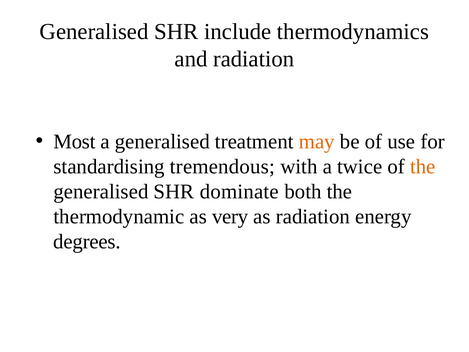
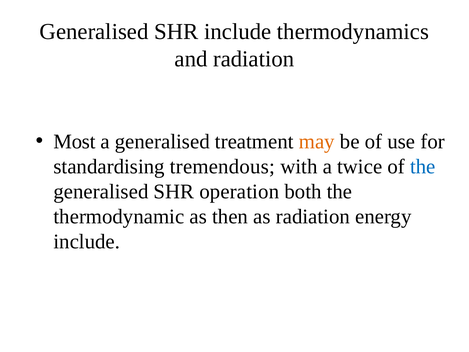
the colour: orange -> blue (423, 166)
dominate: dominate -> operation (239, 191)
very: very -> then (230, 216)
degrees: degrees -> include (87, 241)
